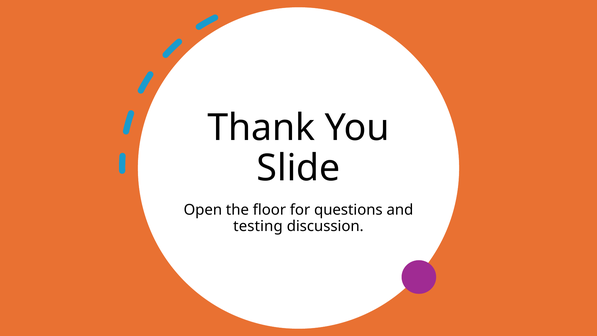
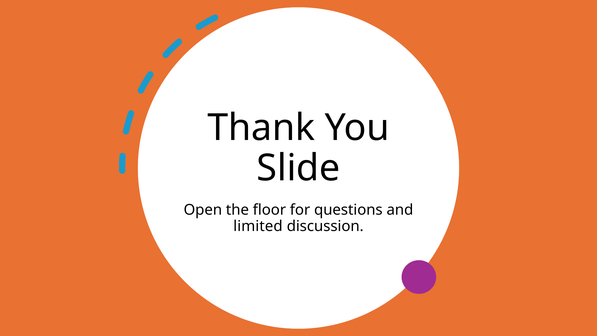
testing: testing -> limited (258, 226)
